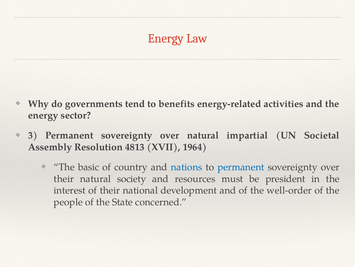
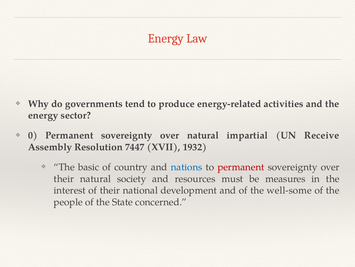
benefits: benefits -> produce (177, 104)
3: 3 -> 0 (33, 135)
Societal: Societal -> Receive (322, 135)
4813: 4813 -> 7447 (135, 147)
1964: 1964 -> 1932 (195, 147)
permanent colour: blue -> red (241, 167)
president: president -> measures (285, 178)
well-order: well-order -> well-some (289, 190)
